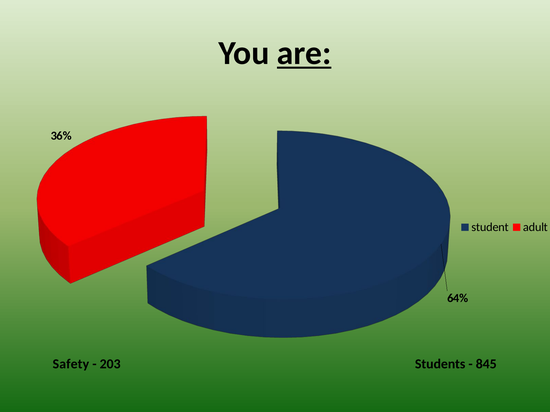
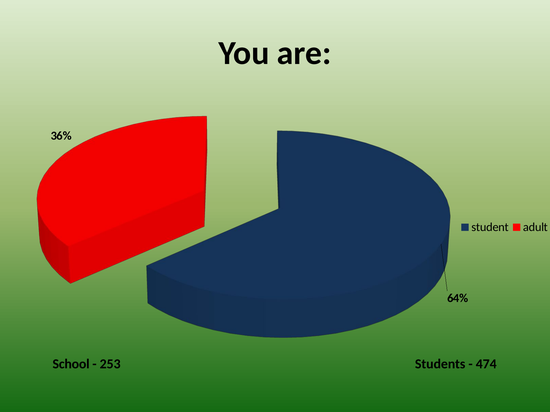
are underline: present -> none (304, 53)
Safety: Safety -> School (71, 364)
203: 203 -> 253 (110, 364)
845: 845 -> 474 (486, 364)
